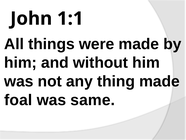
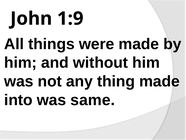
1:1: 1:1 -> 1:9 (70, 19)
foal: foal -> into (18, 100)
